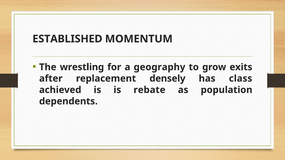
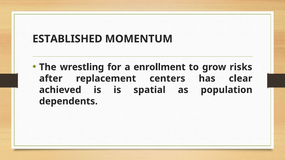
geography: geography -> enrollment (160, 67)
exits: exits -> risks (241, 67)
densely: densely -> centers (167, 79)
class: class -> clear (241, 79)
rebate: rebate -> spatial (150, 90)
